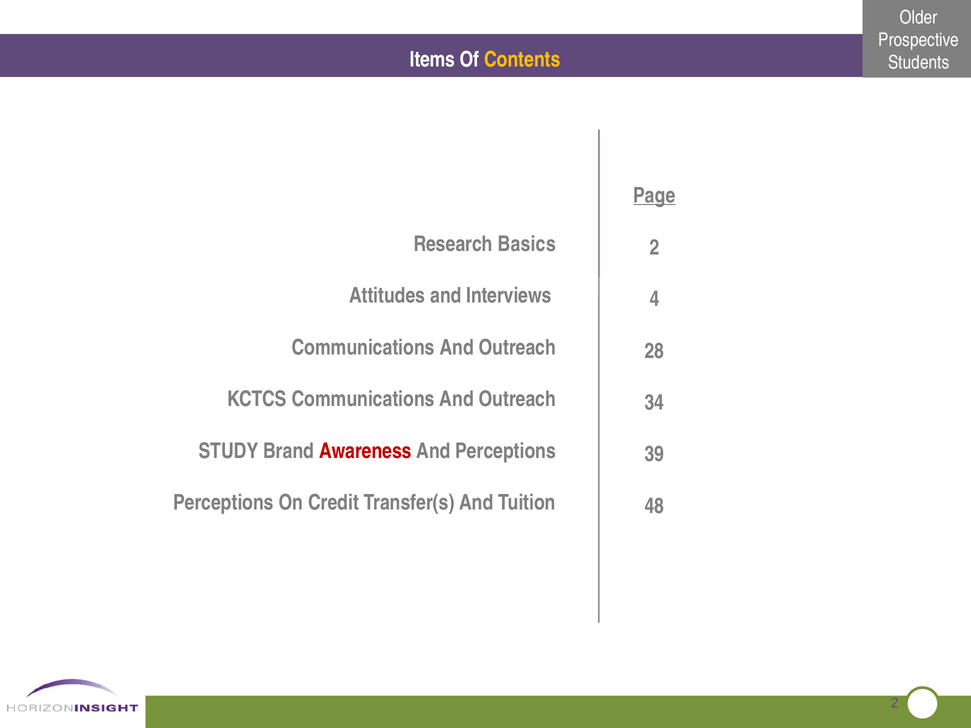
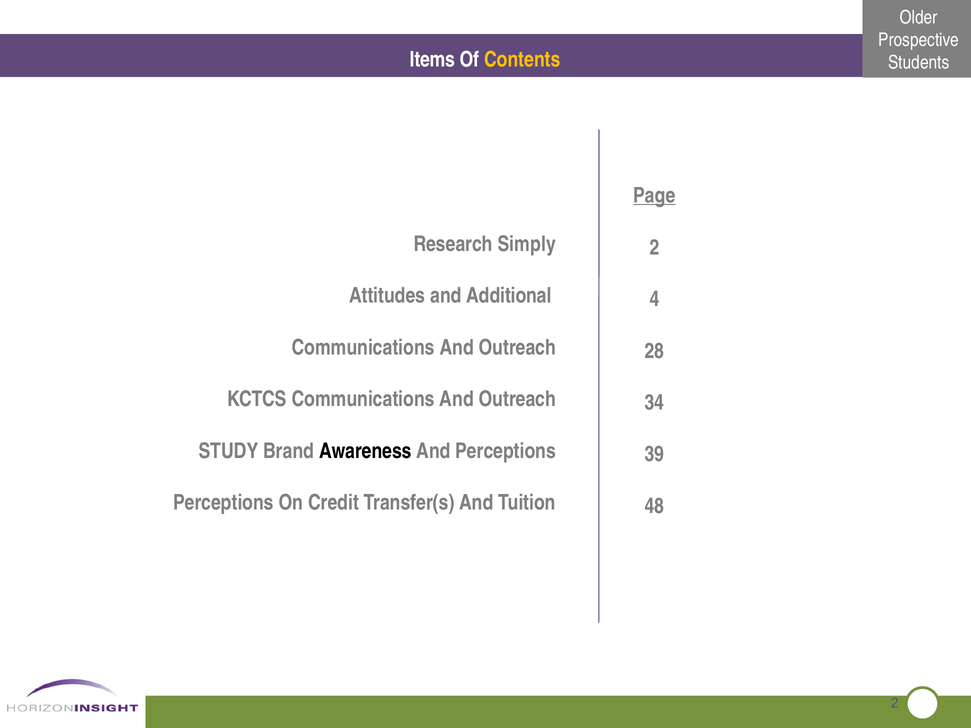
Basics: Basics -> Simply (527, 244)
Interviews: Interviews -> Additional (509, 296)
Awareness colour: red -> black (365, 451)
